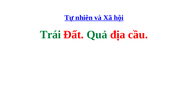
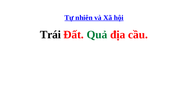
Trái colour: green -> black (50, 35)
